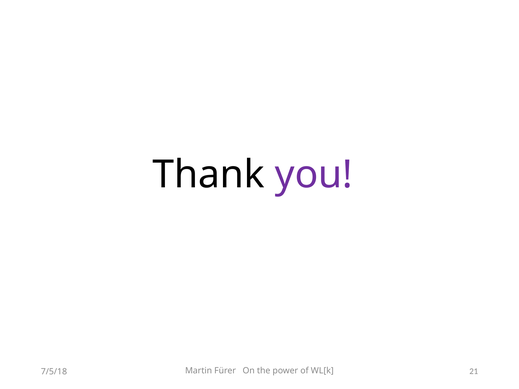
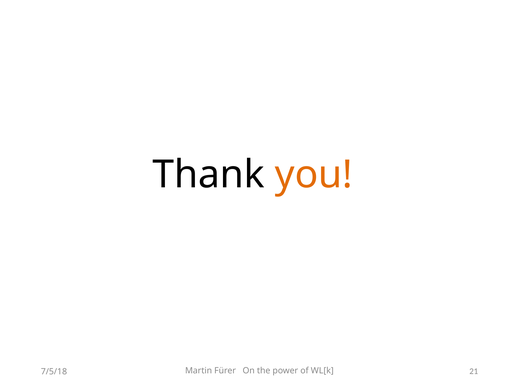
you colour: purple -> orange (314, 175)
